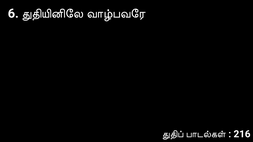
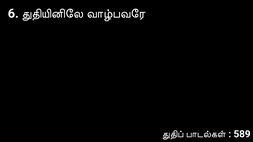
216: 216 -> 589 (242, 134)
